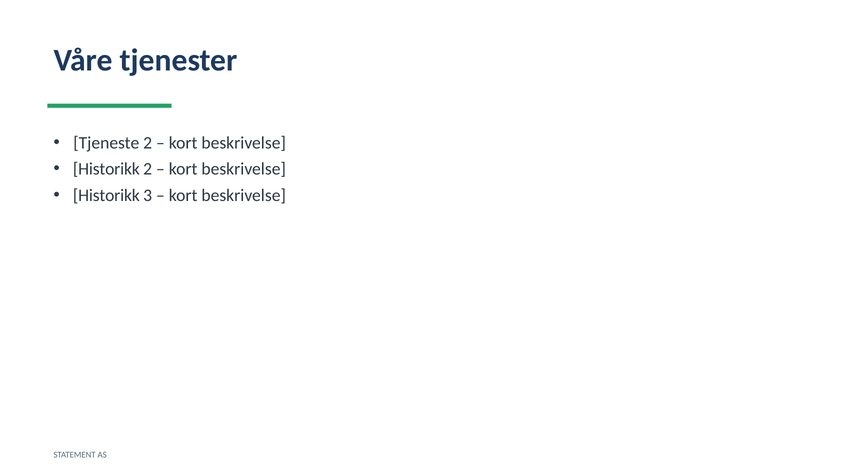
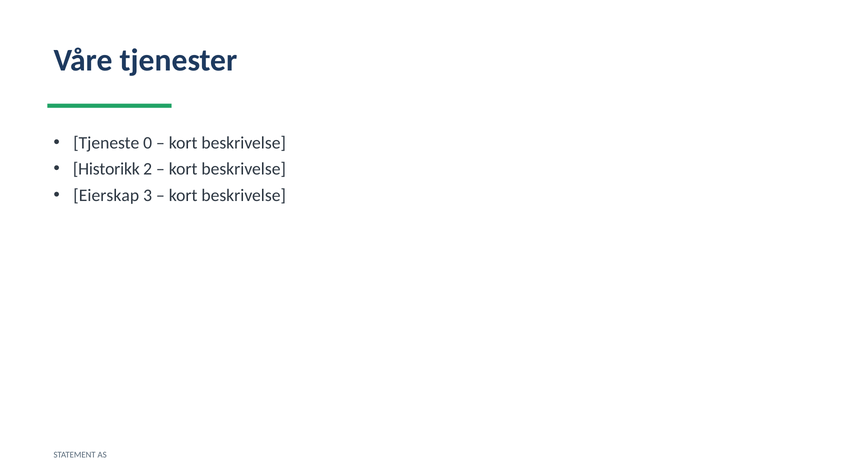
Tjeneste 2: 2 -> 0 (148, 143)
Historikk: Historikk -> Eierskap (106, 195)
